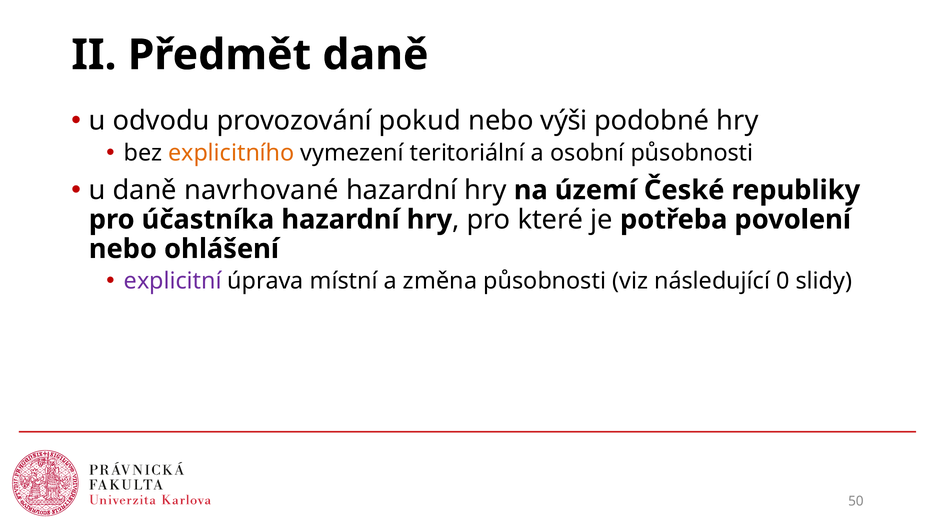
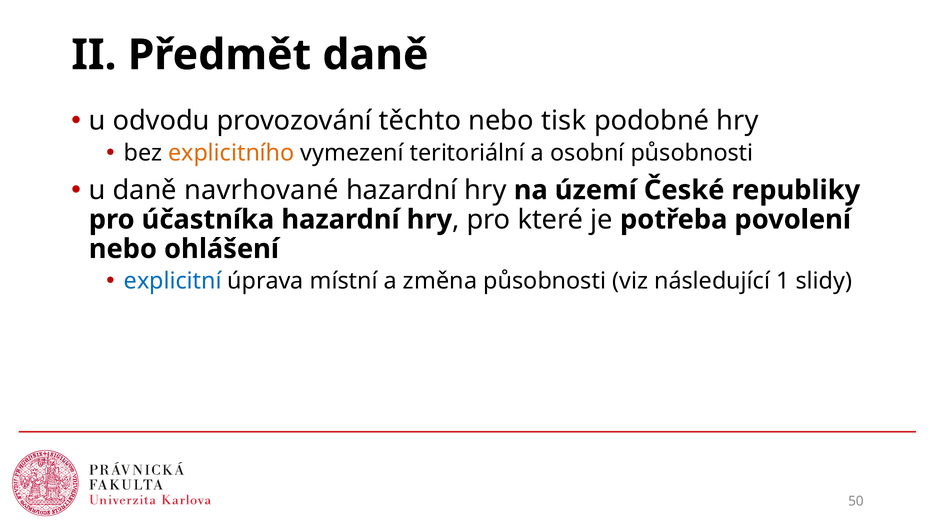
pokud: pokud -> těchto (420, 121)
výši: výši -> tisk (564, 121)
explicitní colour: purple -> blue (173, 281)
0: 0 -> 1 (783, 281)
